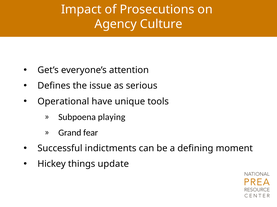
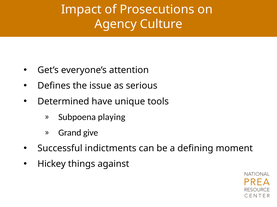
Operational: Operational -> Determined (63, 102)
fear: fear -> give (91, 133)
update: update -> against (113, 165)
